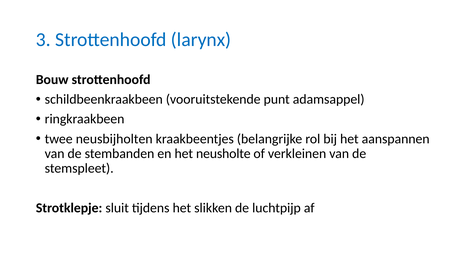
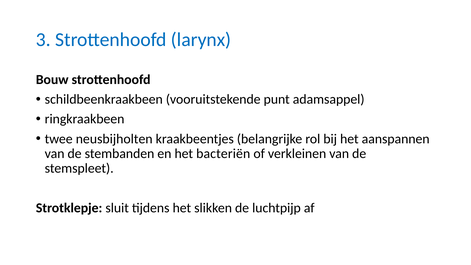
neusholte: neusholte -> bacteriën (223, 154)
